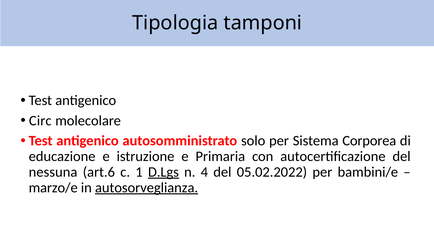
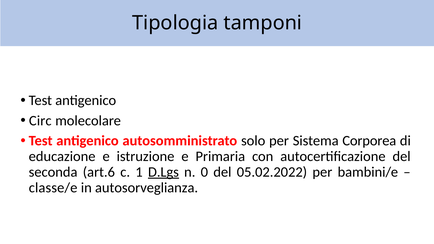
nessuna: nessuna -> seconda (53, 172)
4: 4 -> 0 (204, 172)
marzo/e: marzo/e -> classe/e (53, 188)
autosorveglianza underline: present -> none (147, 188)
